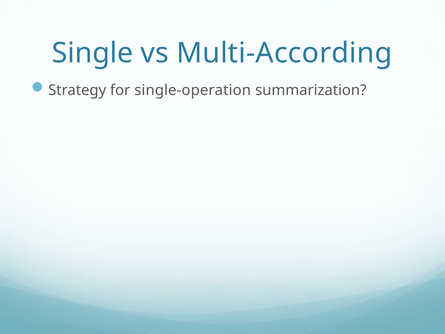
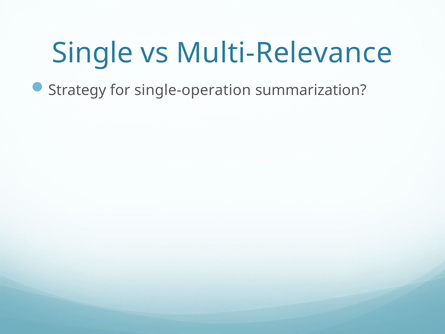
Multi-According: Multi-According -> Multi-Relevance (284, 53)
